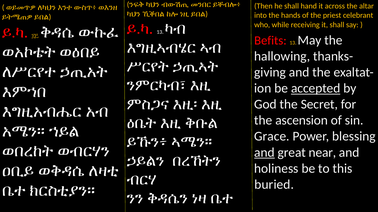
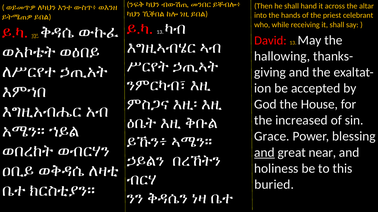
Befits: Befits -> David (270, 41)
accepted underline: present -> none (316, 89)
Secret: Secret -> House (319, 105)
ascension: ascension -> increased (302, 121)
